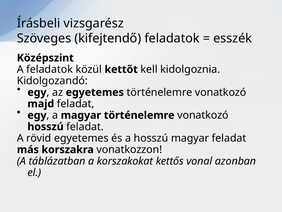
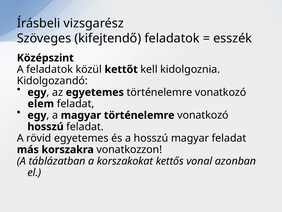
majd: majd -> elem (41, 104)
